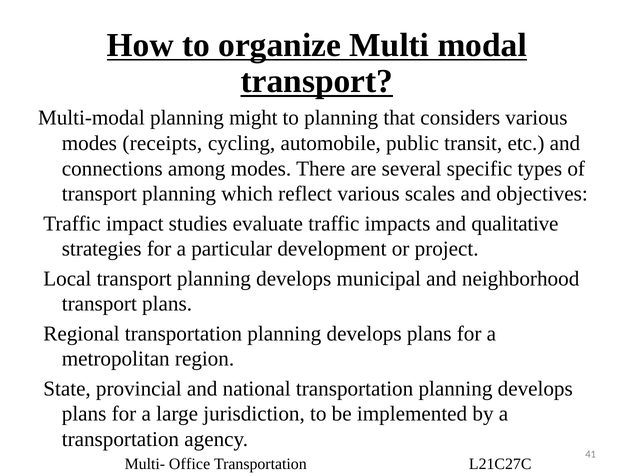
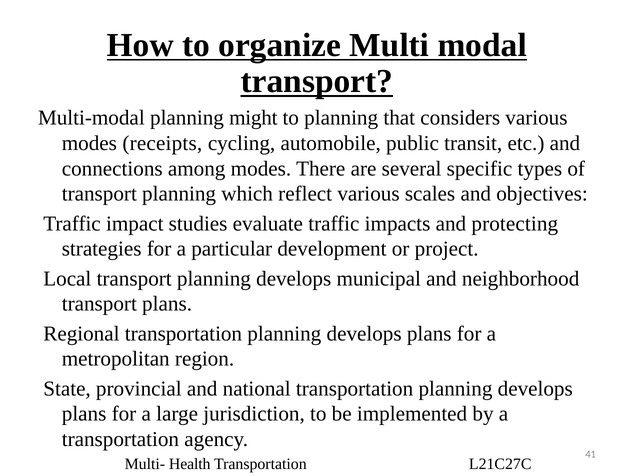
qualitative: qualitative -> protecting (515, 223)
Office: Office -> Health (190, 464)
